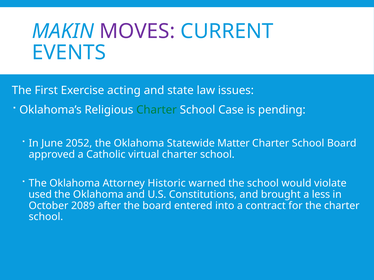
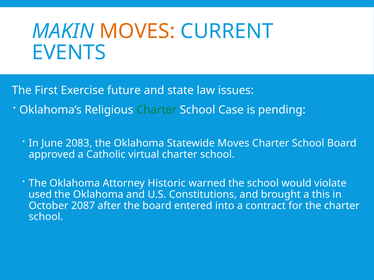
MOVES colour: purple -> orange (137, 31)
acting: acting -> future (124, 90)
2052: 2052 -> 2083 (79, 144)
Statewide Matter: Matter -> Moves (233, 144)
less: less -> this (321, 195)
2089: 2089 -> 2087 (83, 206)
